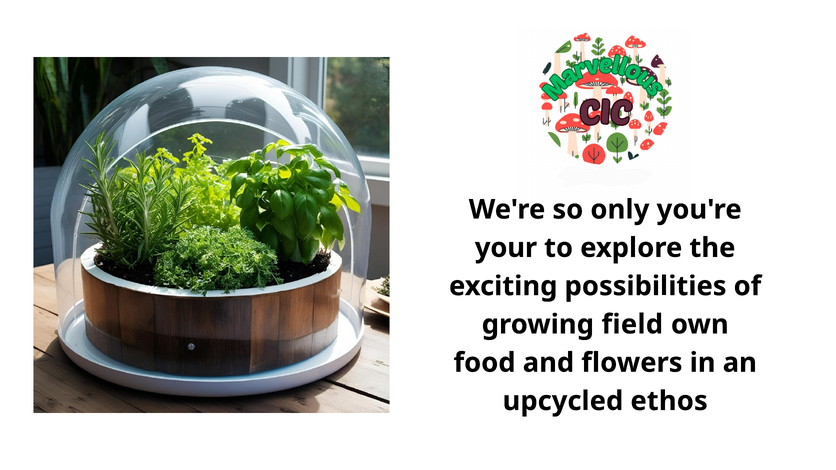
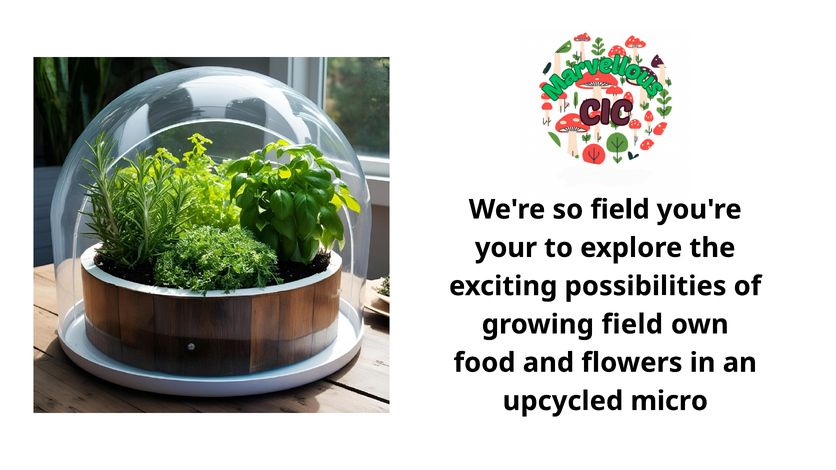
so only: only -> field (620, 210)
ethos: ethos -> micro (669, 401)
